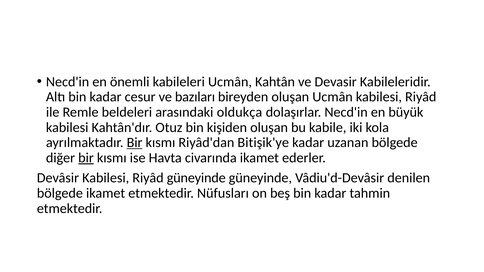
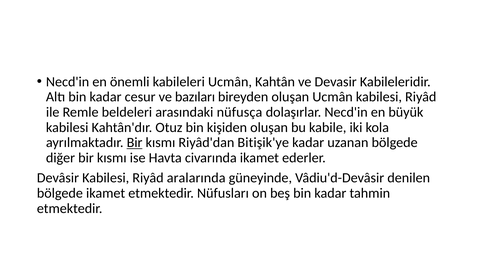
oldukça: oldukça -> nüfusça (239, 112)
bir underline: present -> none (86, 158)
Riyâd güneyinde: güneyinde -> aralarında (196, 178)
